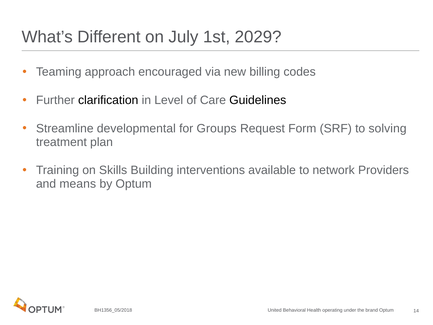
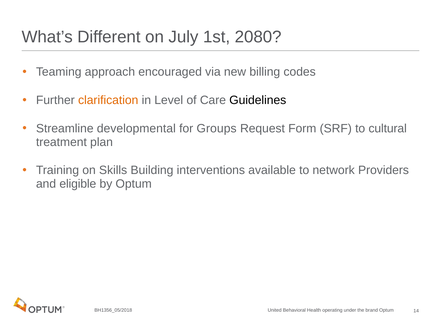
2029: 2029 -> 2080 (258, 37)
clarification colour: black -> orange (108, 100)
solving: solving -> cultural (388, 128)
means: means -> eligible (78, 184)
